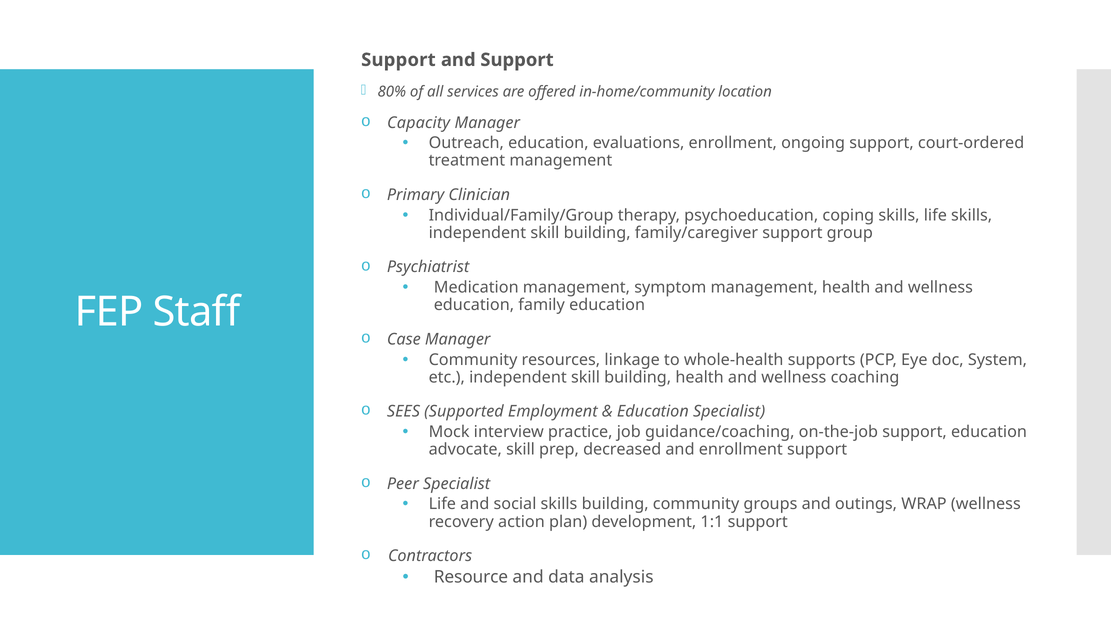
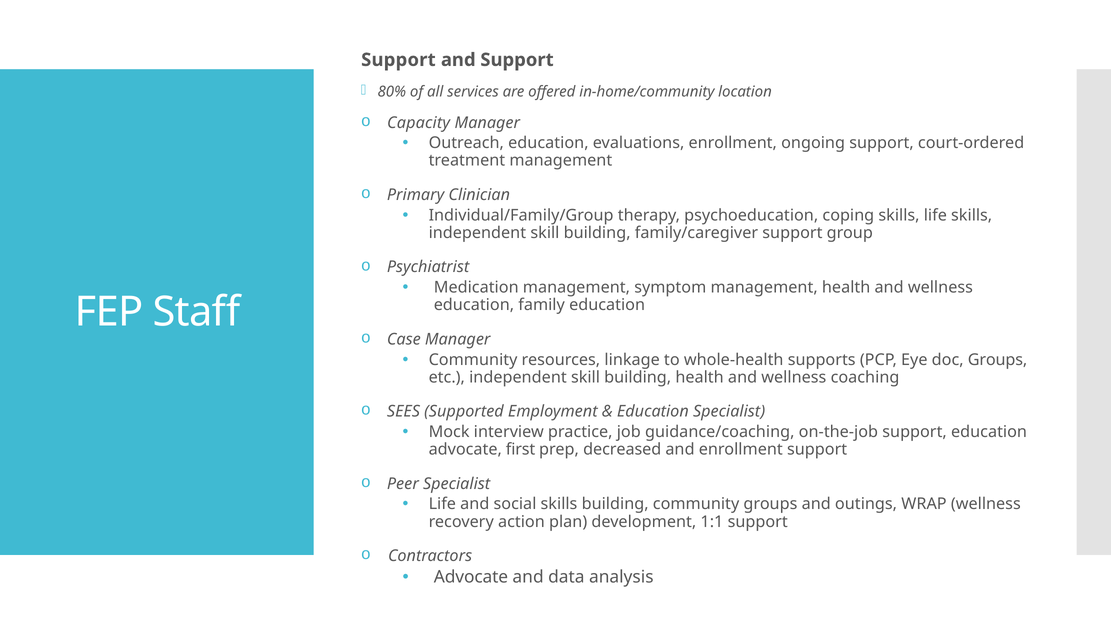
doc System: System -> Groups (998, 360)
advocate skill: skill -> first (521, 449)
Resource: Resource -> Advocate (471, 577)
